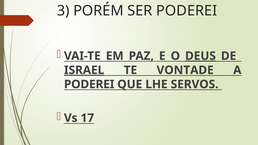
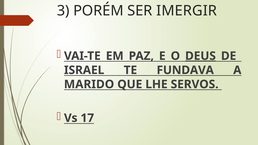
SER PODEREI: PODEREI -> IMERGIR (187, 11)
ISRAEL underline: present -> none (84, 70)
VONTADE: VONTADE -> FUNDAVA (185, 70)
PODEREI: PODEREI -> MARIDO (89, 84)
